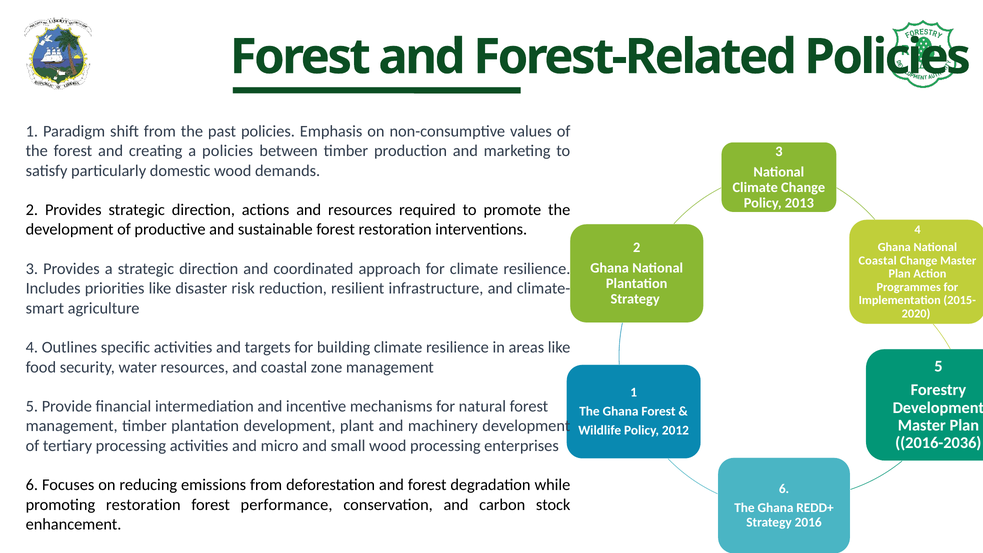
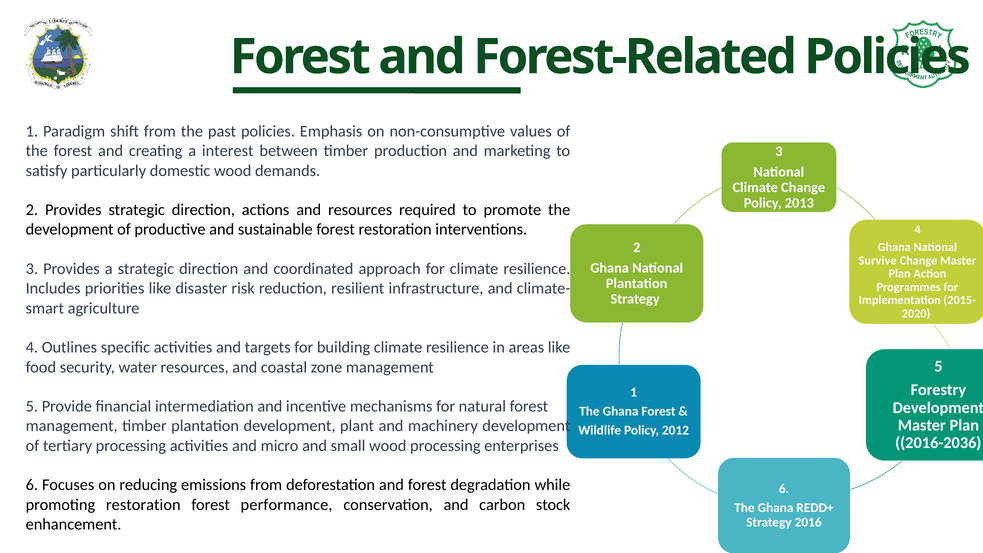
a policies: policies -> interest (228, 151)
Coastal: Coastal -> Survive (878, 261)
